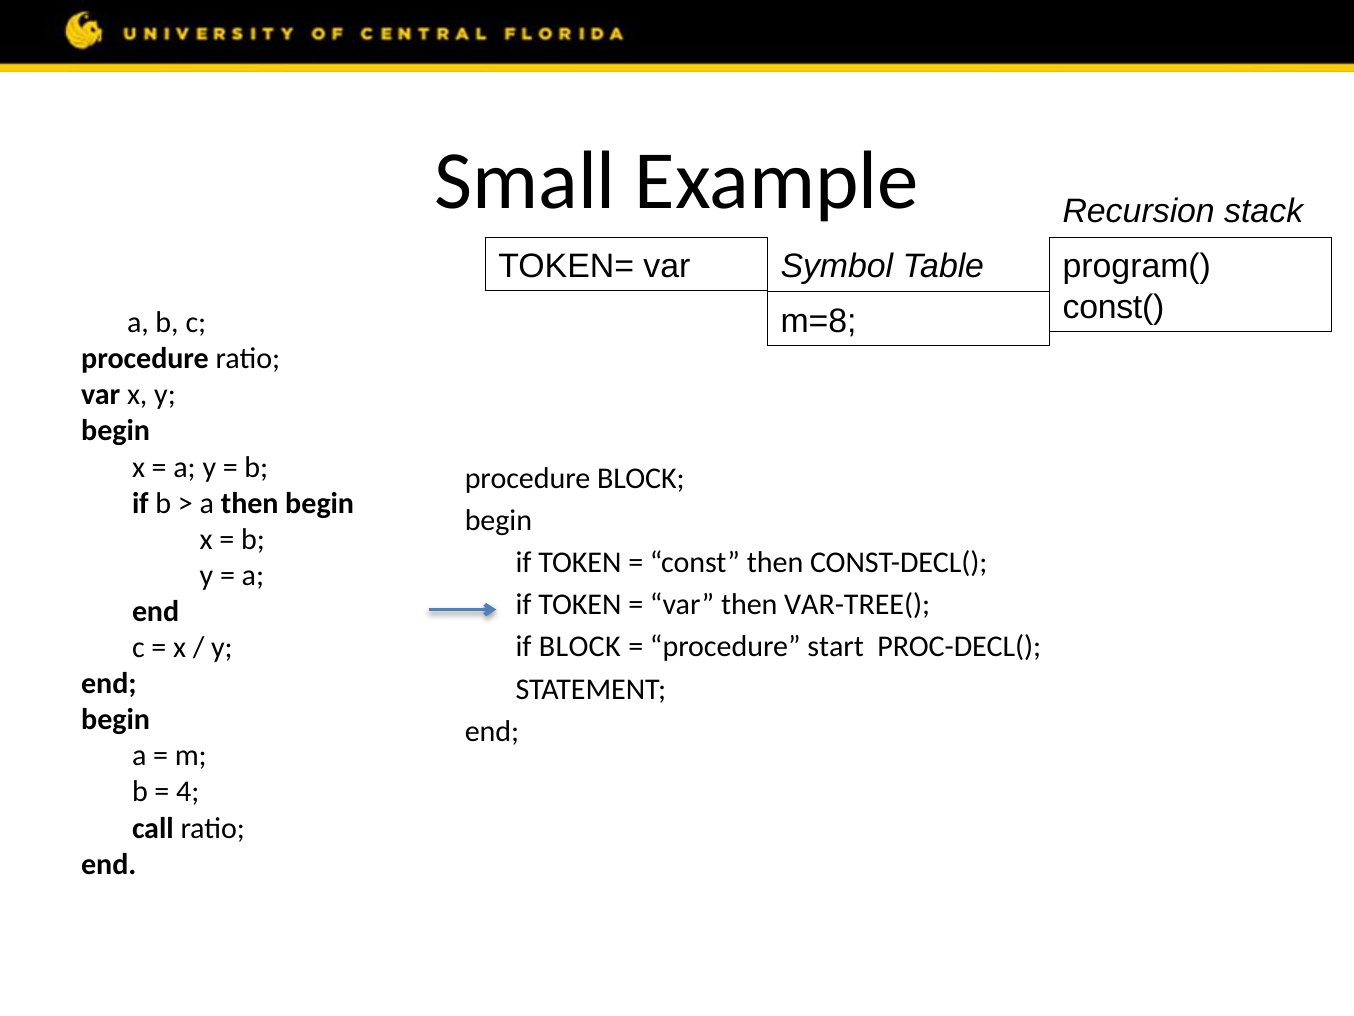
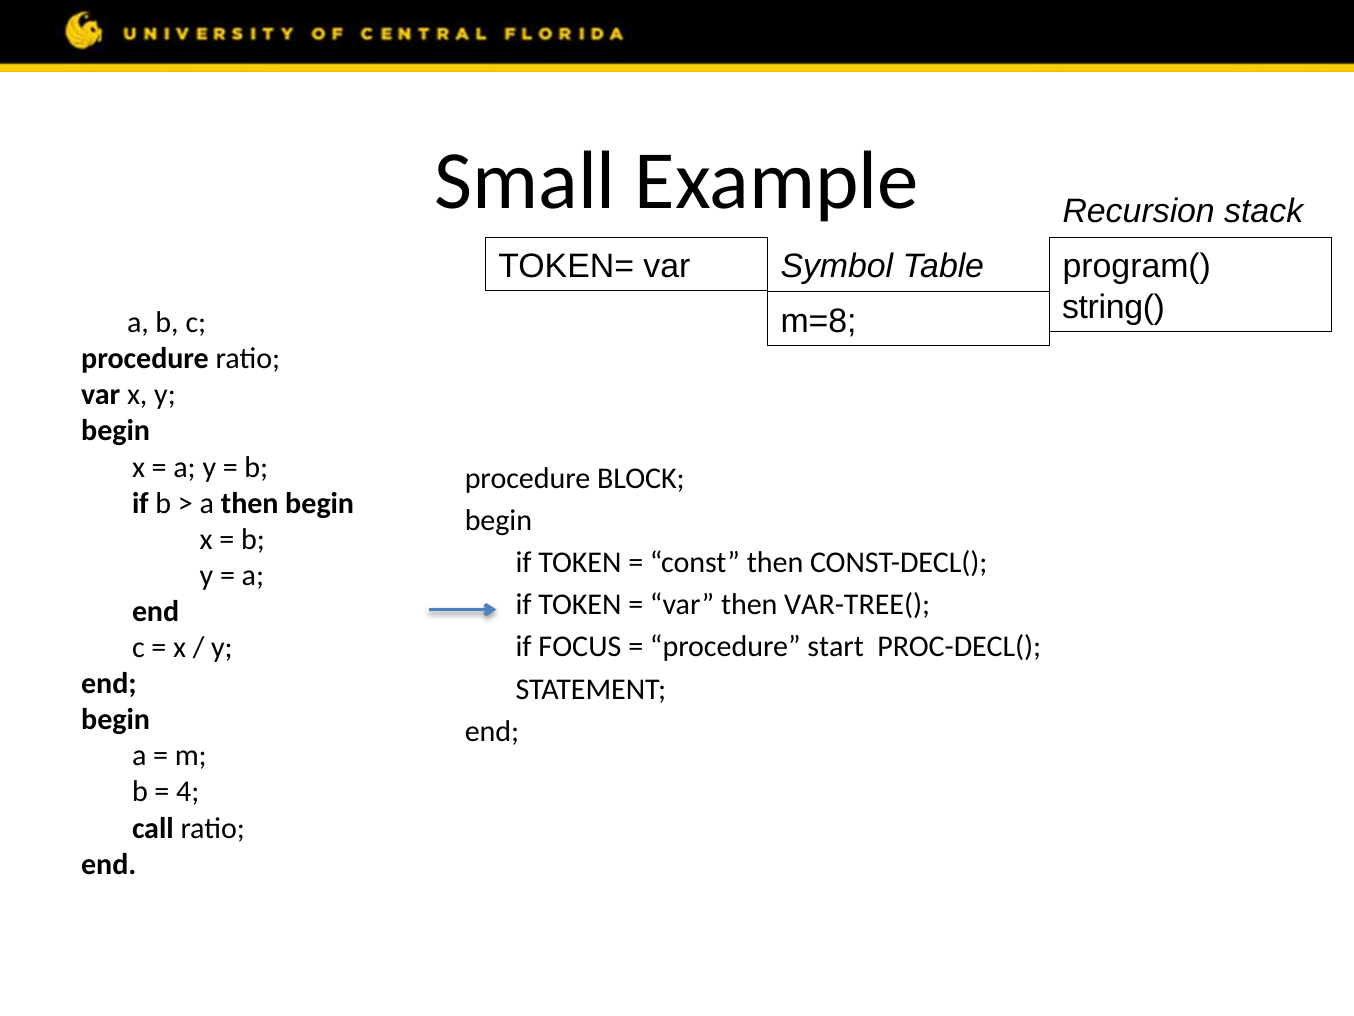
const(: const( -> string( (1114, 307)
if BLOCK: BLOCK -> FOCUS (580, 647)
